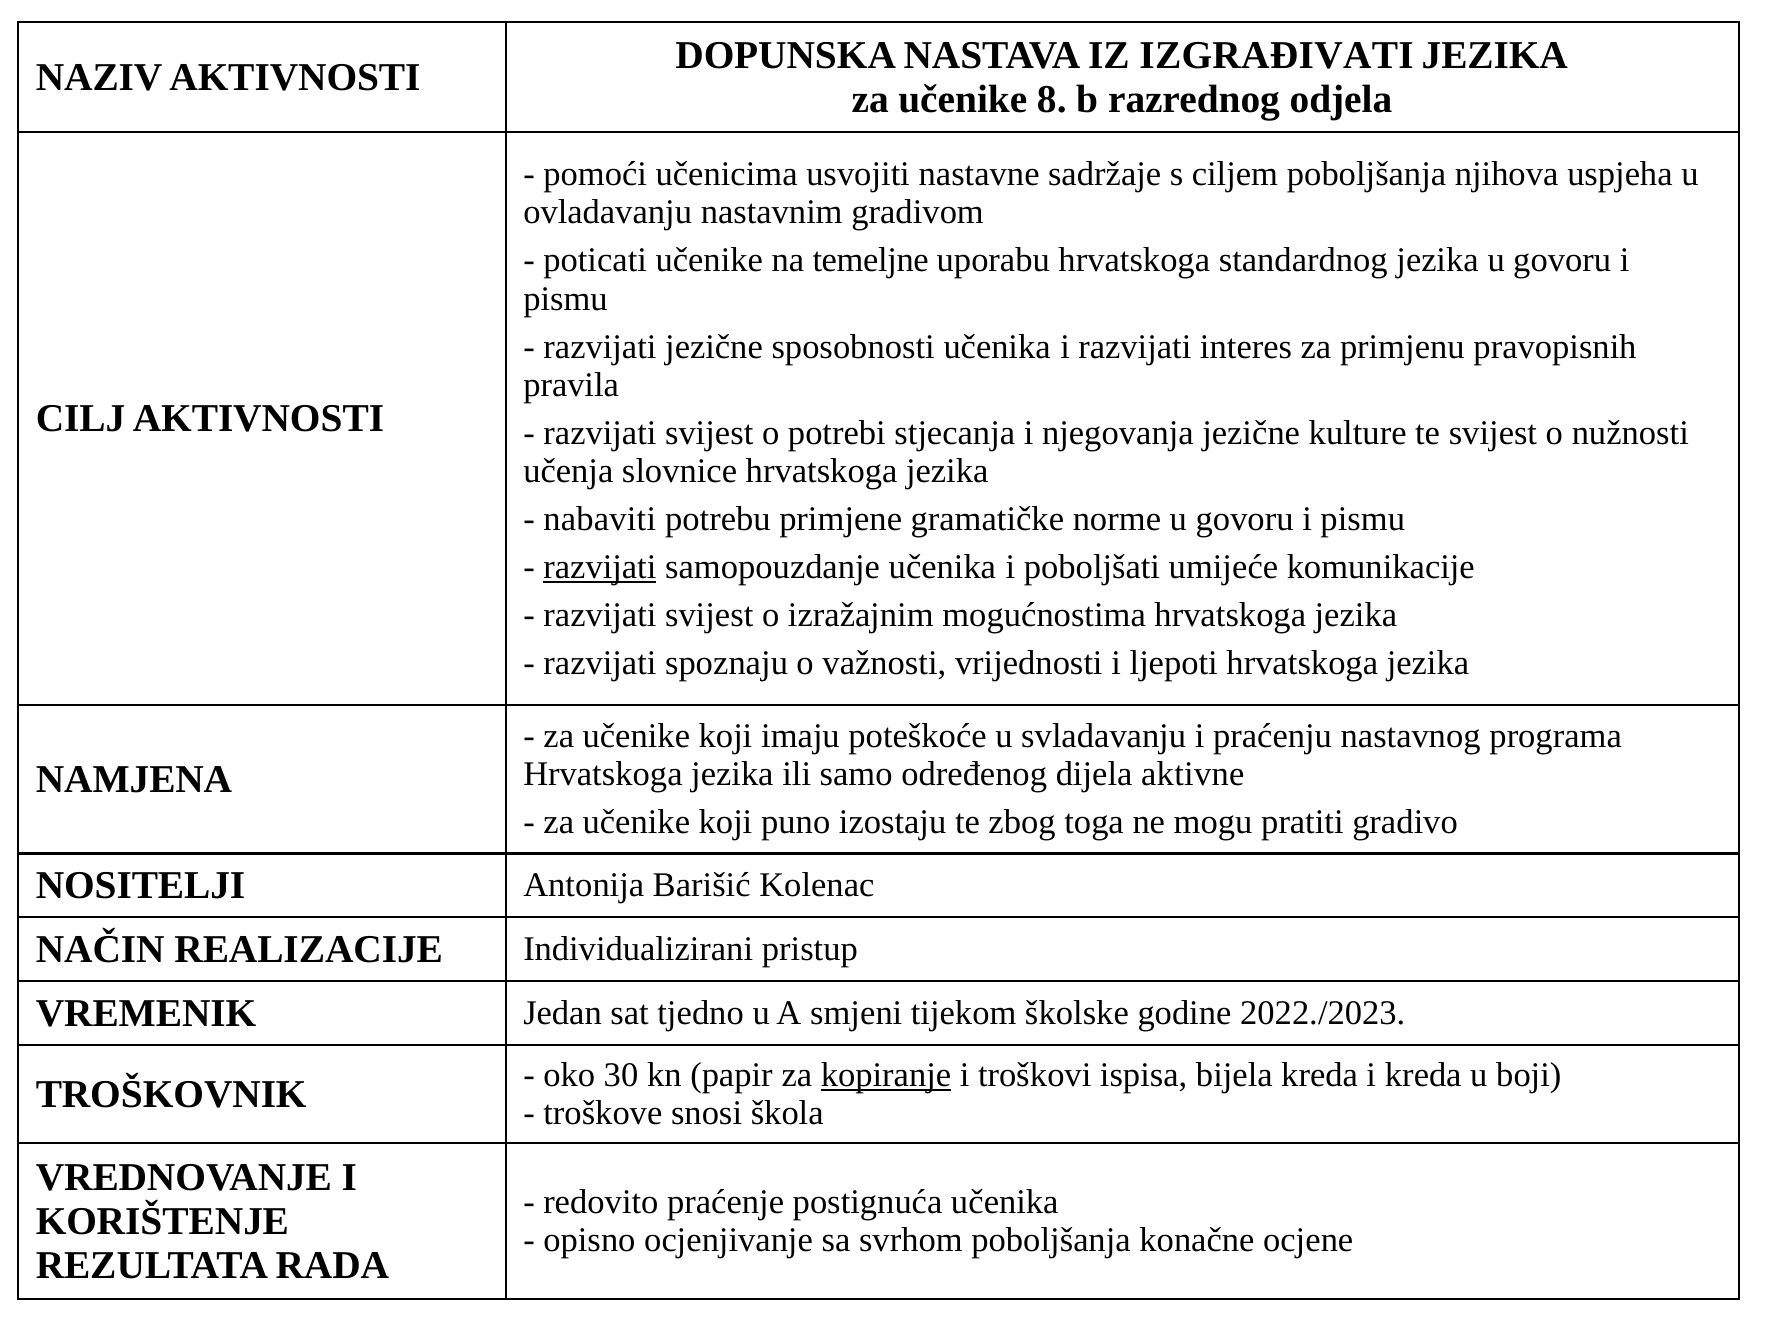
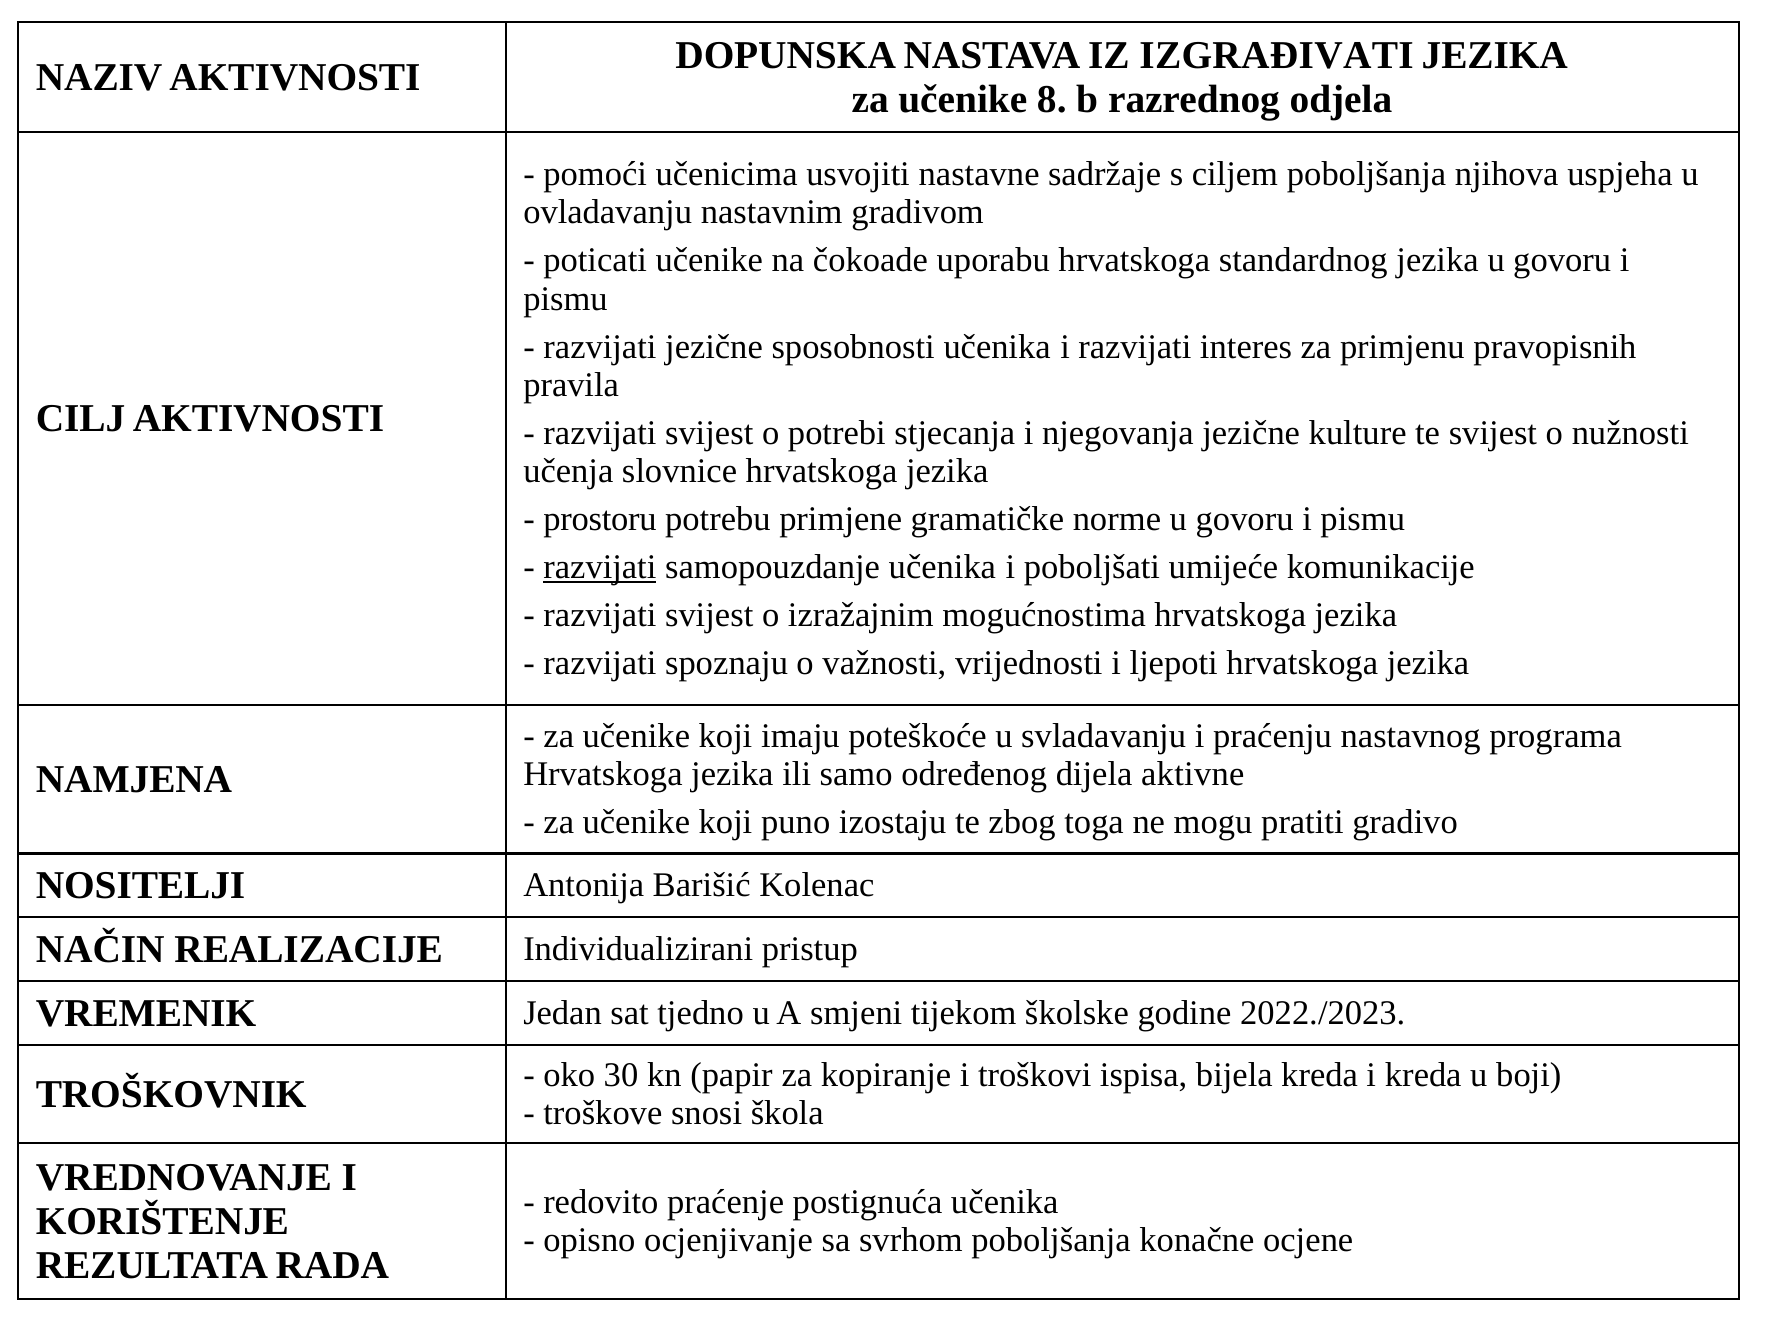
temeljne: temeljne -> čokoade (870, 260)
nabaviti: nabaviti -> prostoru (600, 519)
kopiranje underline: present -> none (886, 1074)
